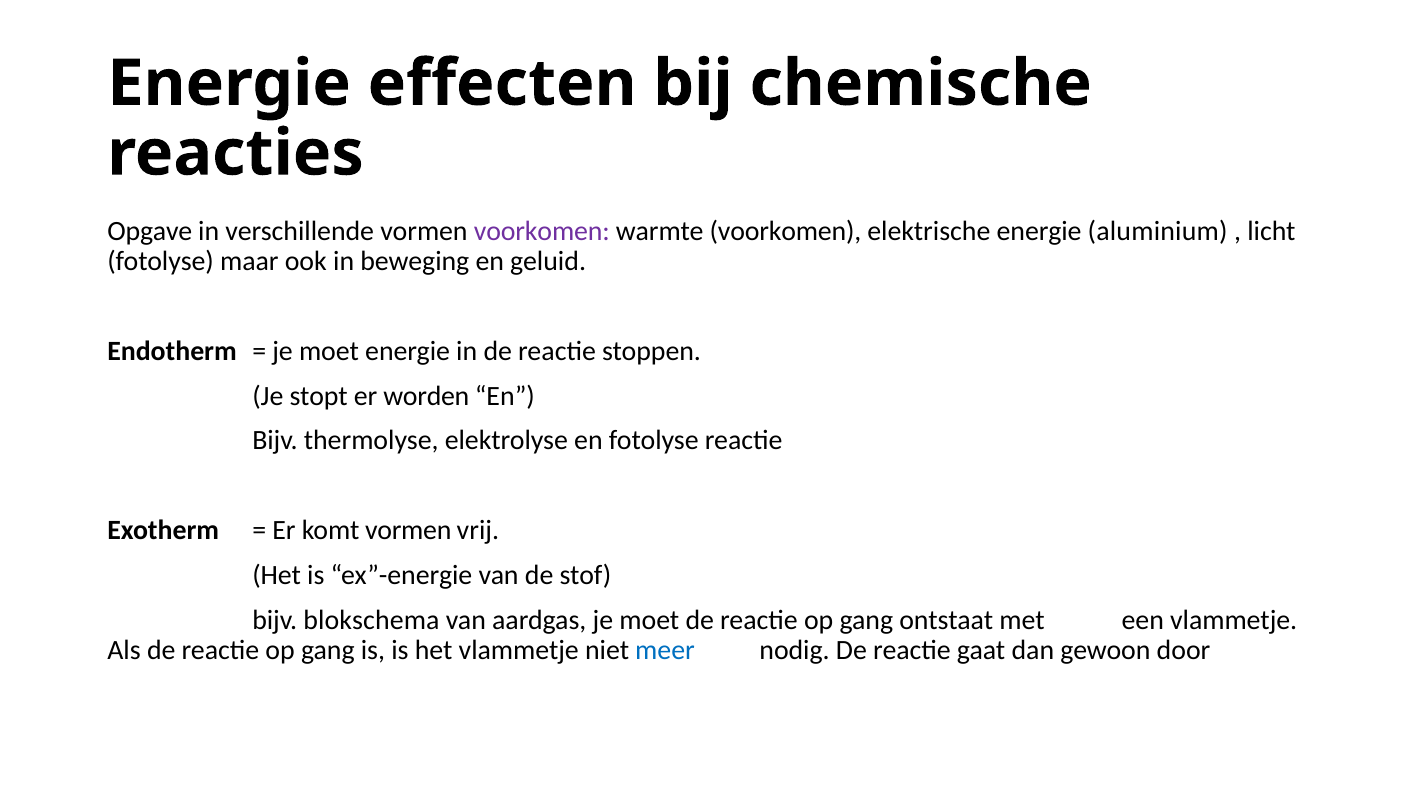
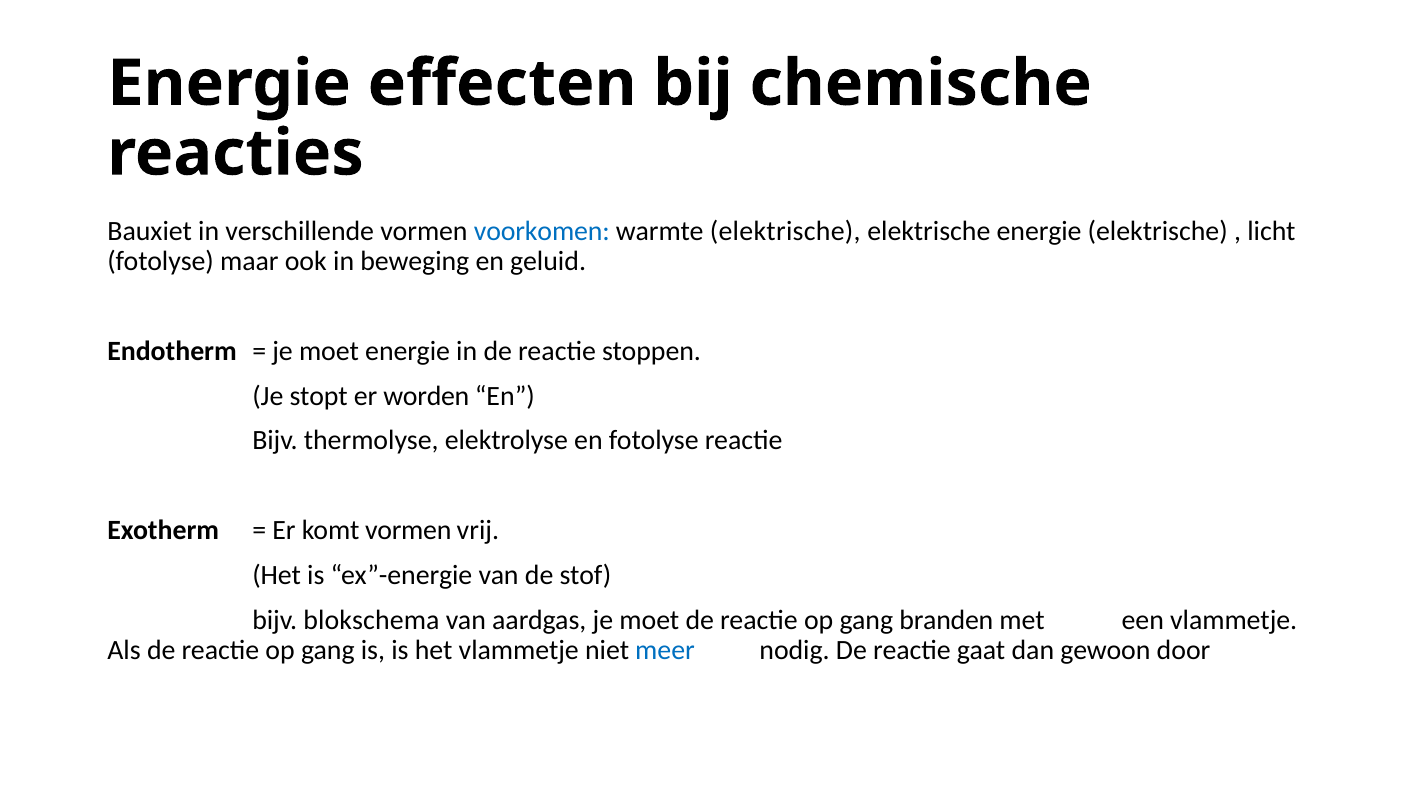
Opgave: Opgave -> Bauxiet (150, 231)
voorkomen colour: purple -> blue (542, 231)
warmte voorkomen: voorkomen -> elektrische (785, 231)
energie aluminium: aluminium -> elektrische (1158, 231)
ontstaat: ontstaat -> branden (946, 620)
